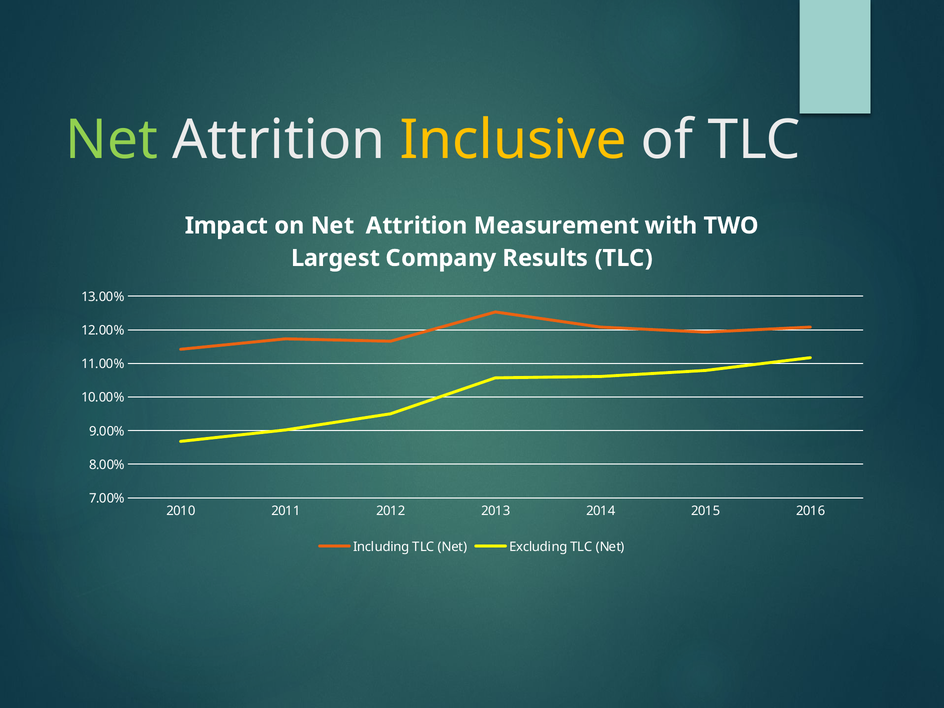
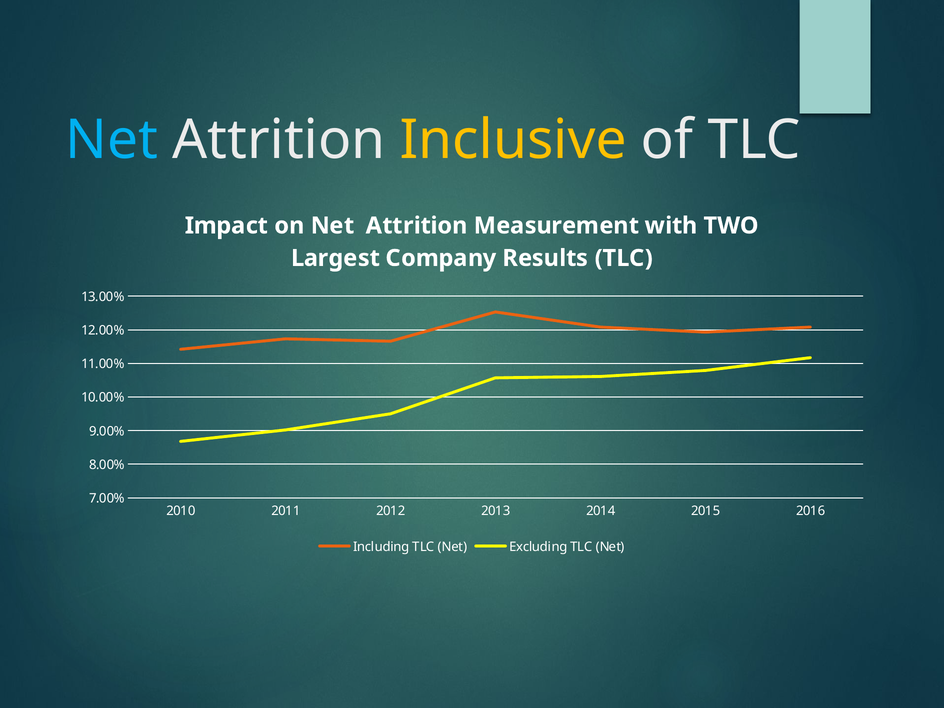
Net colour: light green -> light blue (112, 140)
